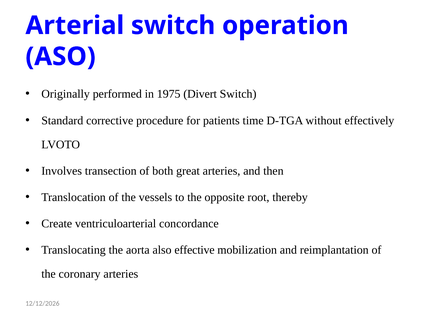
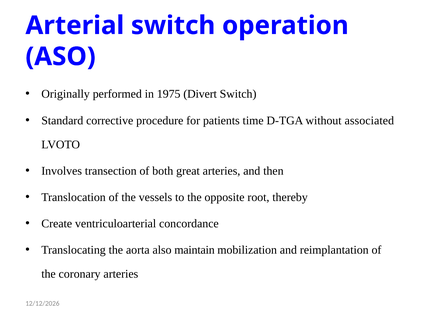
effectively: effectively -> associated (369, 120)
effective: effective -> maintain (195, 250)
